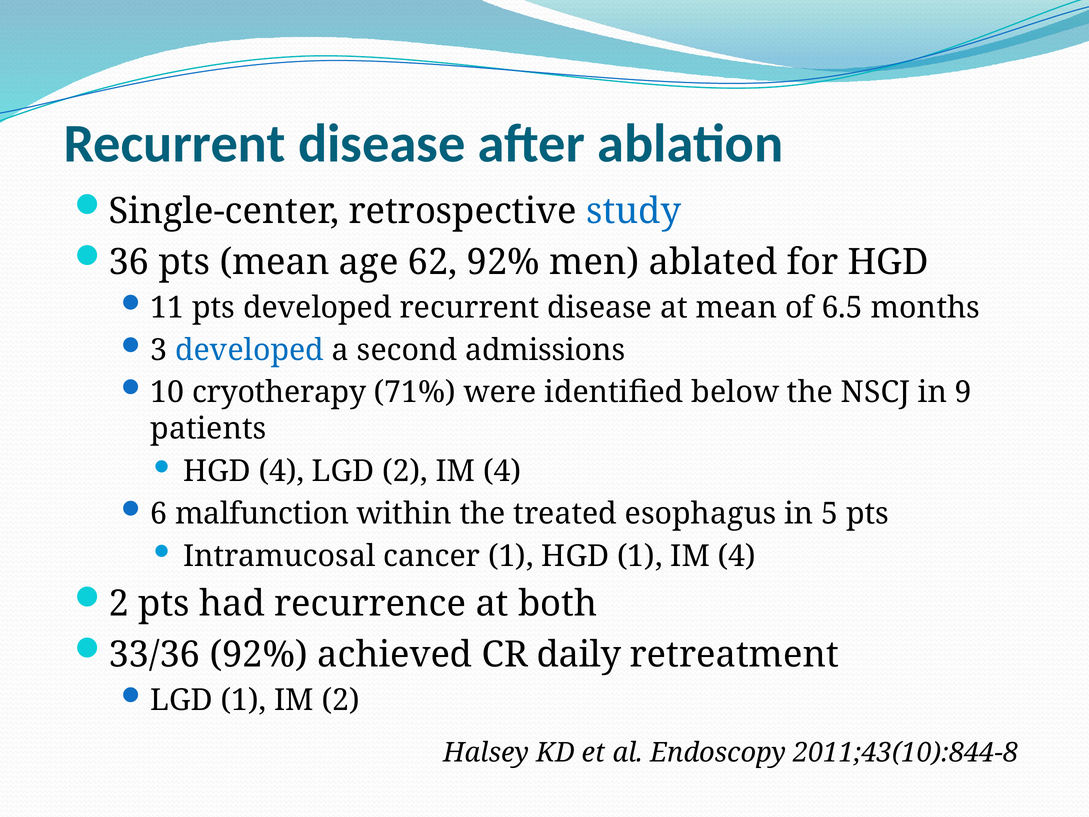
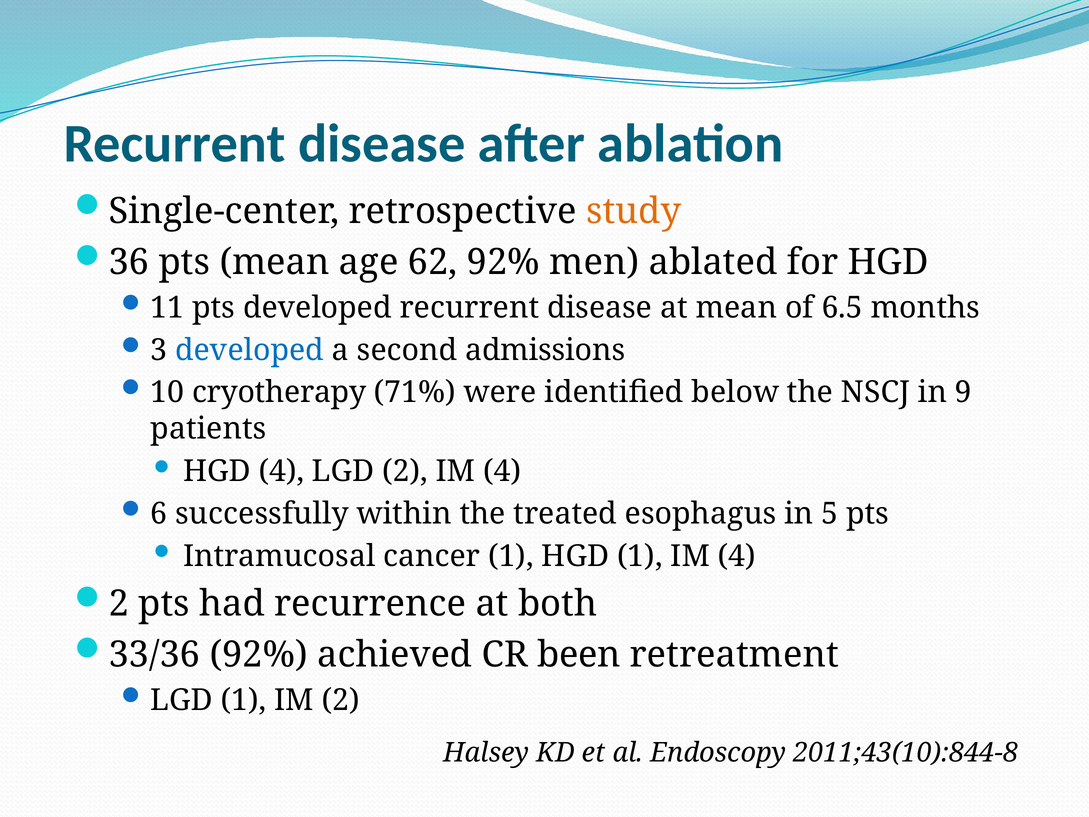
study colour: blue -> orange (634, 211)
malfunction: malfunction -> successfully (262, 514)
daily: daily -> been (579, 654)
